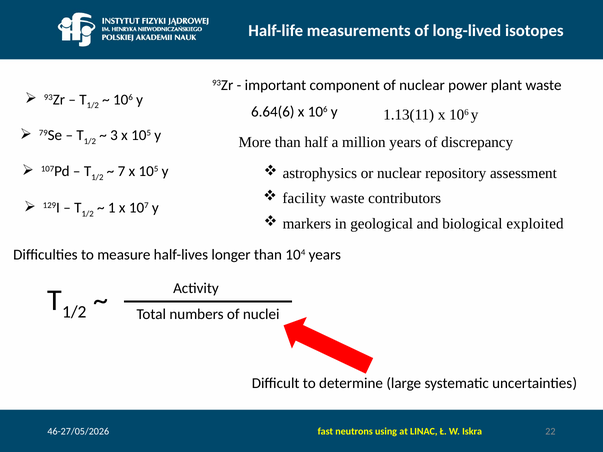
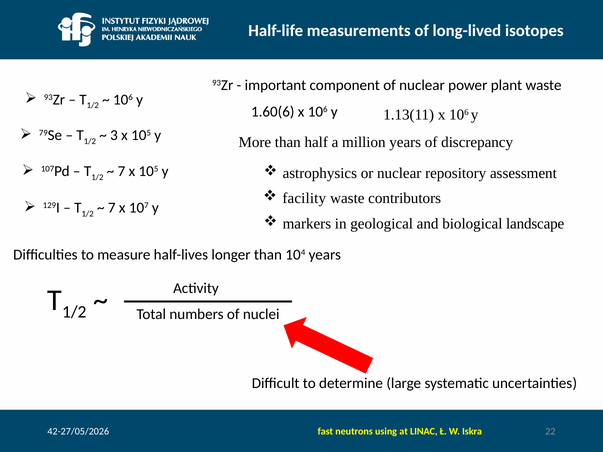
6.64(6: 6.64(6 -> 1.60(6 (273, 112)
1: 1 -> 7 (112, 208)
exploited: exploited -> landscape (535, 224)
46-27/05/2026: 46-27/05/2026 -> 42-27/05/2026 (78, 432)
